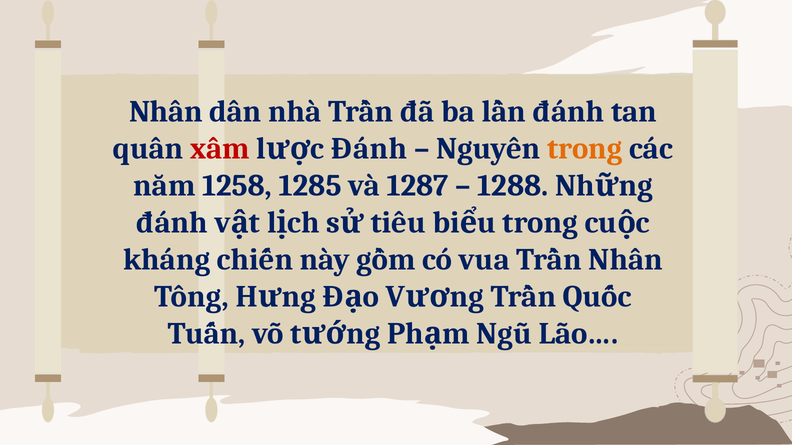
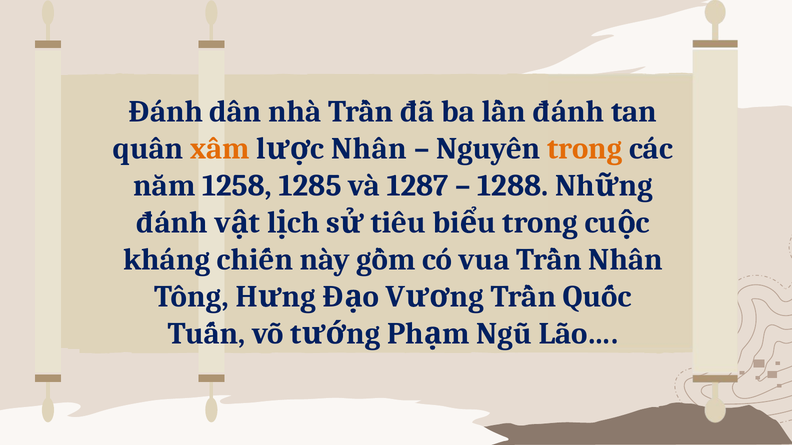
Nhân: Nhân -> Đánh (166, 112)
xâm colour: red -> orange (220, 149)
Đánh: Đánh -> Nhân (369, 149)
